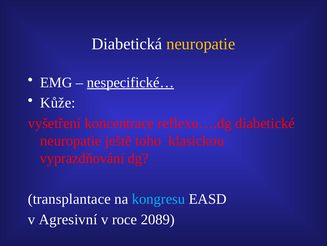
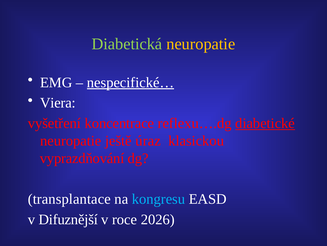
Diabetická colour: white -> light green (127, 44)
Kůže: Kůže -> Viera (58, 103)
diabetické underline: none -> present (265, 123)
toho: toho -> úraz (148, 140)
Agresivní: Agresivní -> Difuznější (68, 219)
2089: 2089 -> 2026 (158, 219)
